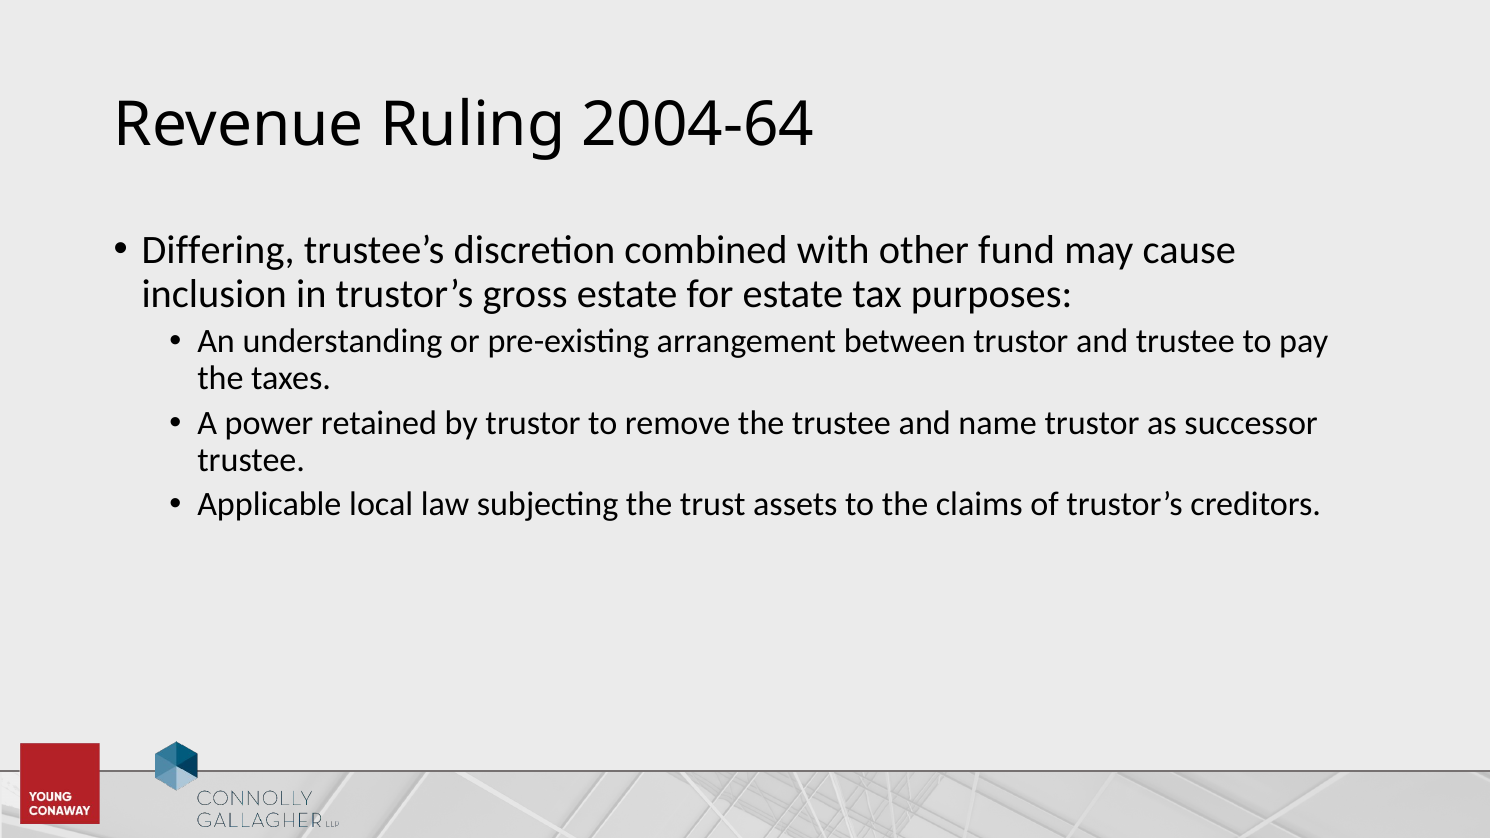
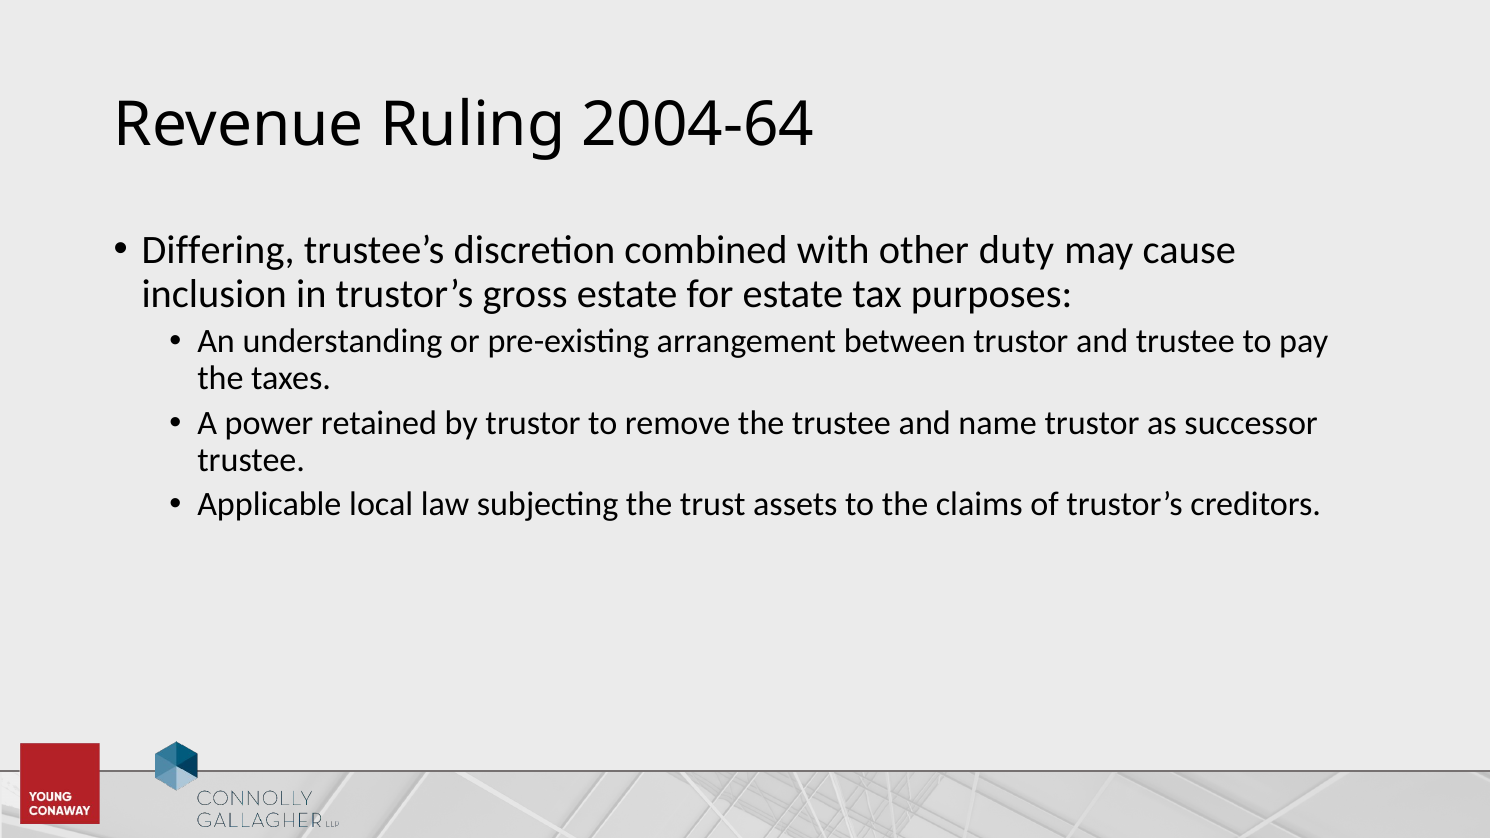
fund: fund -> duty (1017, 250)
